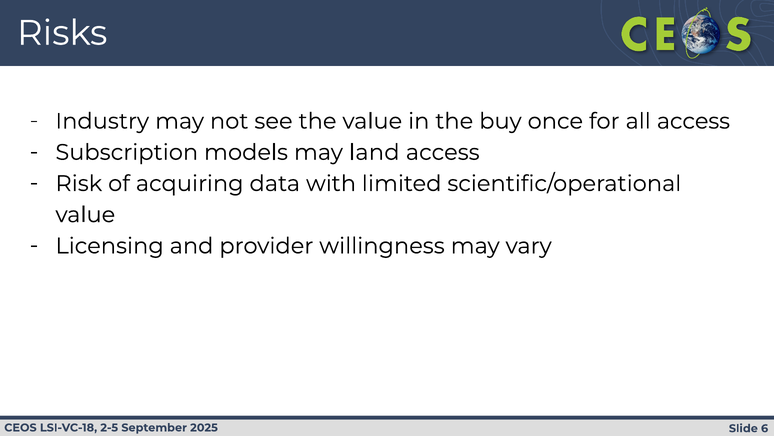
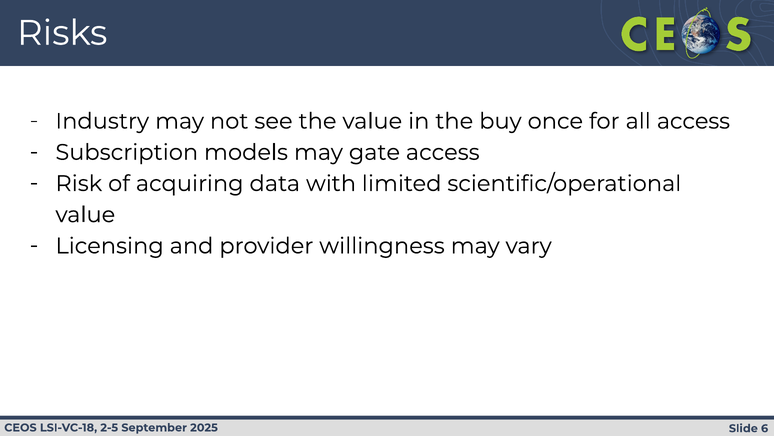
land: land -> gate (374, 152)
